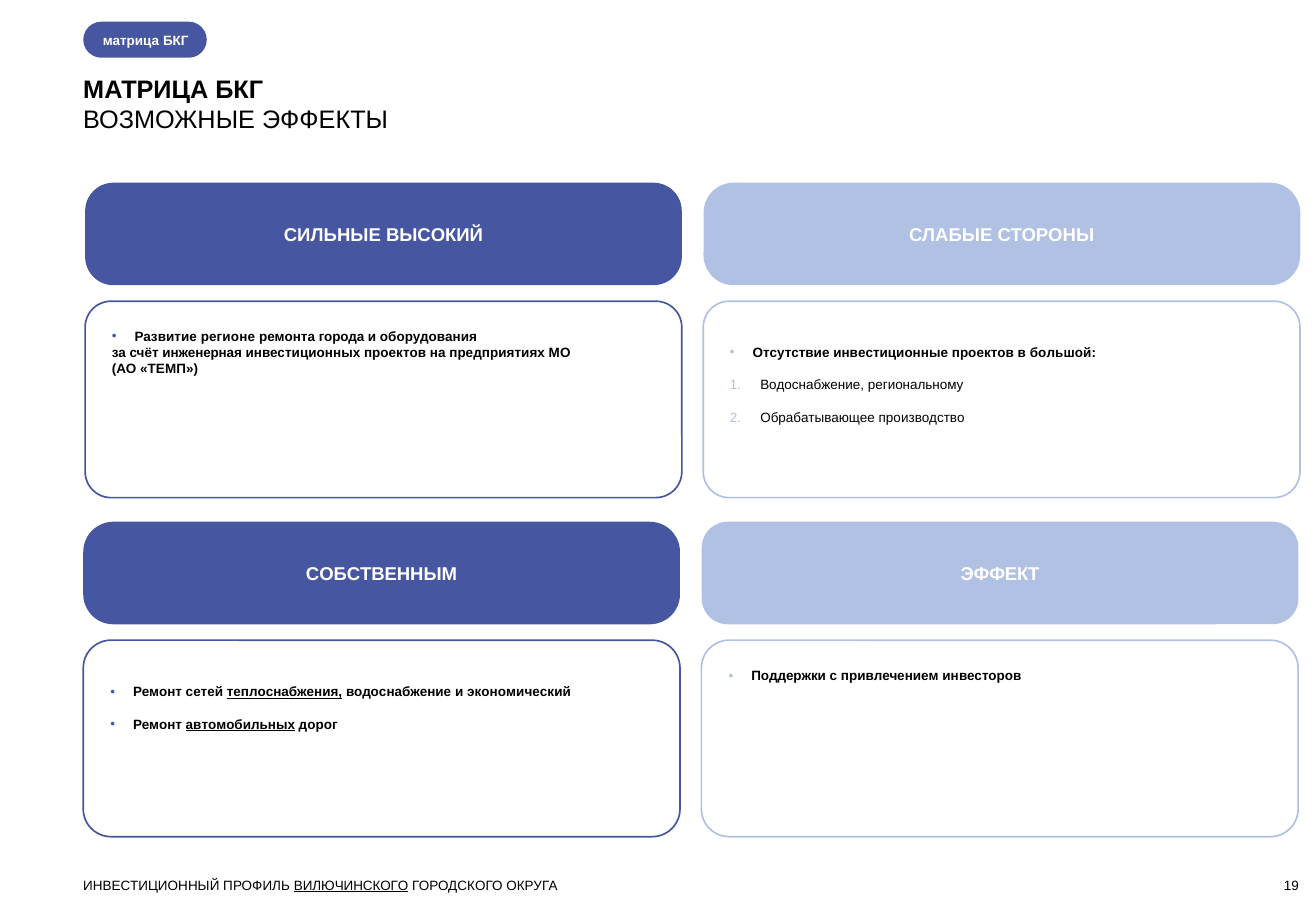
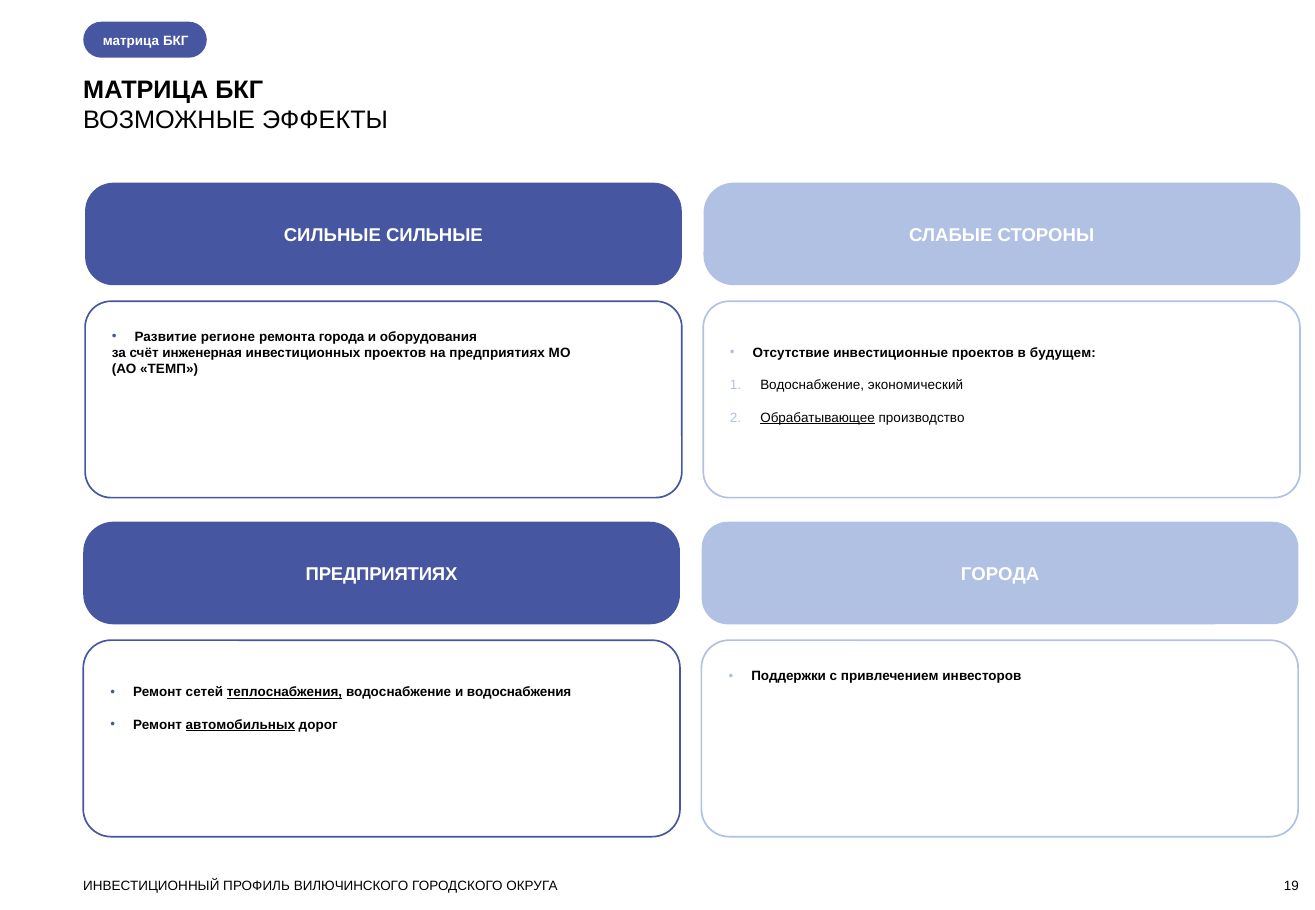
СИЛЬНЫЕ ВЫСОКИЙ: ВЫСОКИЙ -> СИЛЬНЫЕ (434, 235)
большой: большой -> будущем (1063, 353)
региональному: региональному -> экономический (916, 386)
Обрабатывающее underline: none -> present (818, 418)
СОБСТВЕННЫМ: СОБСТВЕННЫМ -> ПРЕДПРИЯТИЯХ (382, 575)
ЭФФЕКТ: ЭФФЕКТ -> ГОРОДА (1000, 575)
экономический: экономический -> водоснабжения (519, 693)
ВИЛЮЧИНСКОГО underline: present -> none (351, 886)
